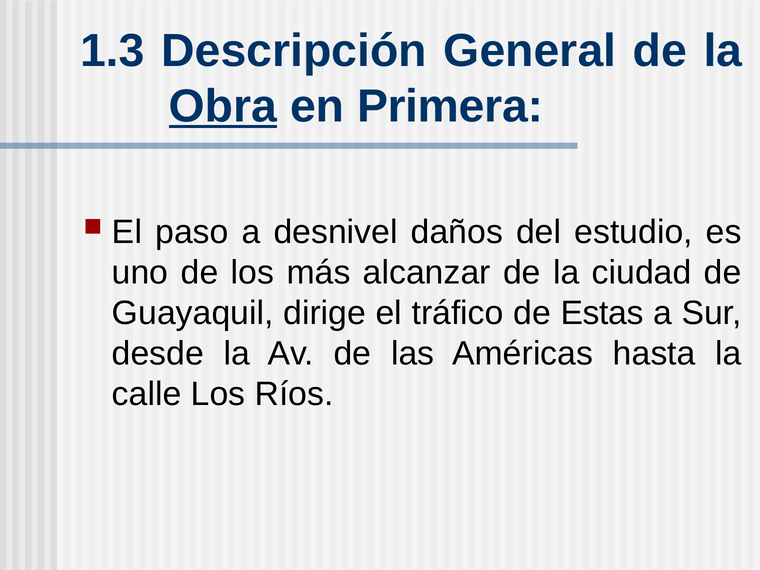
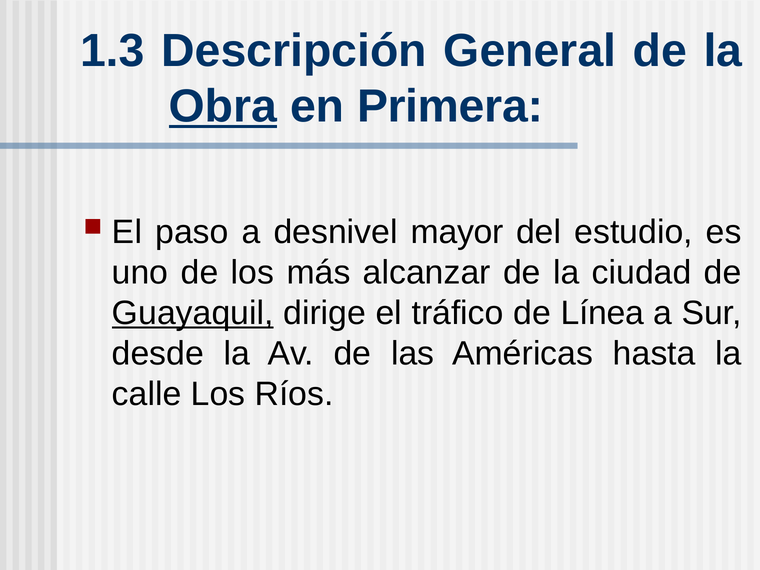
daños: daños -> mayor (457, 232)
Guayaquil underline: none -> present (193, 313)
Estas: Estas -> Línea (602, 313)
